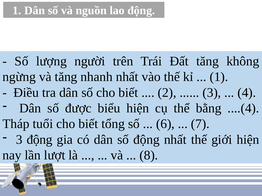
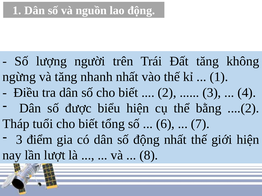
....(4: ....(4 -> ....(2 (243, 108)
3 động: động -> điểm (40, 140)
